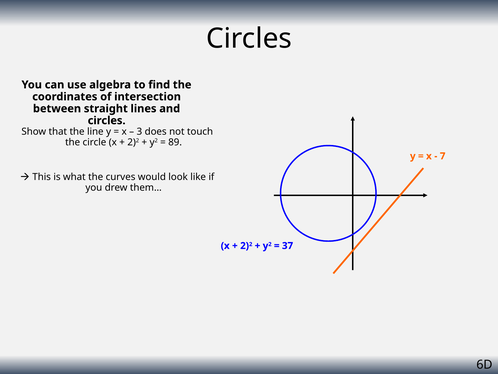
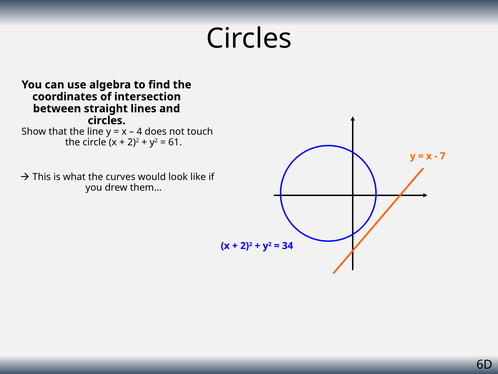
3: 3 -> 4 (139, 131)
89: 89 -> 61 (175, 142)
37: 37 -> 34 (288, 245)
